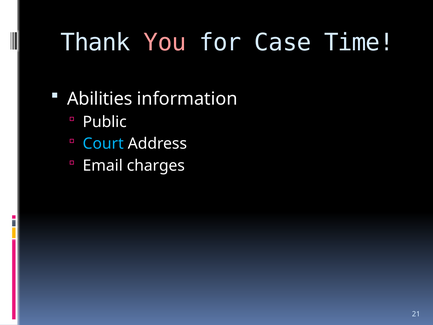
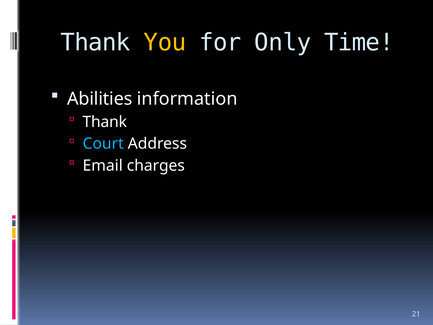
You colour: pink -> yellow (165, 42)
Case: Case -> Only (283, 42)
Public: Public -> Thank (105, 122)
